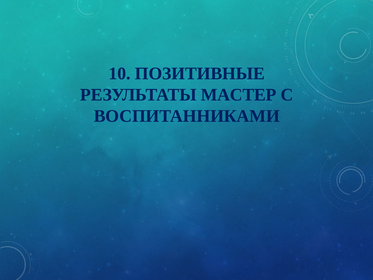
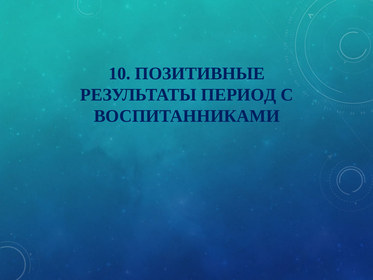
МАСТЕР: МАСТЕР -> ПЕРИОД (239, 95)
